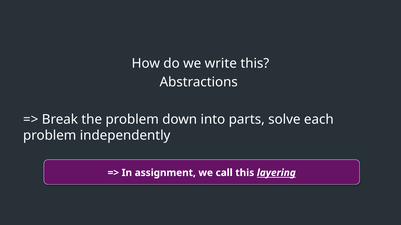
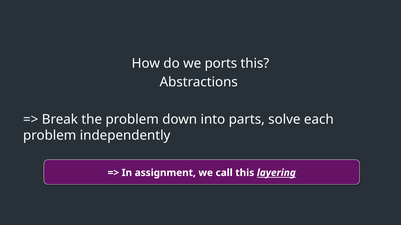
write: write -> ports (221, 64)
